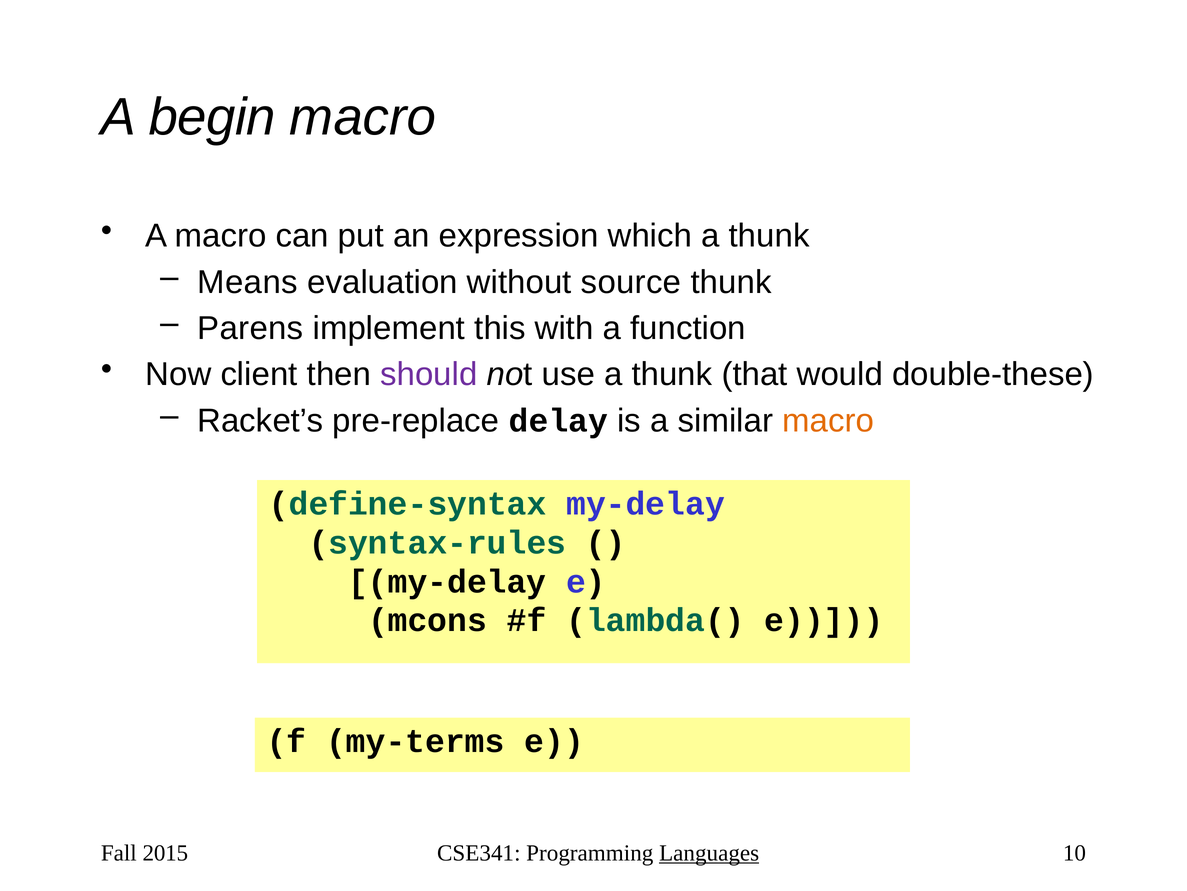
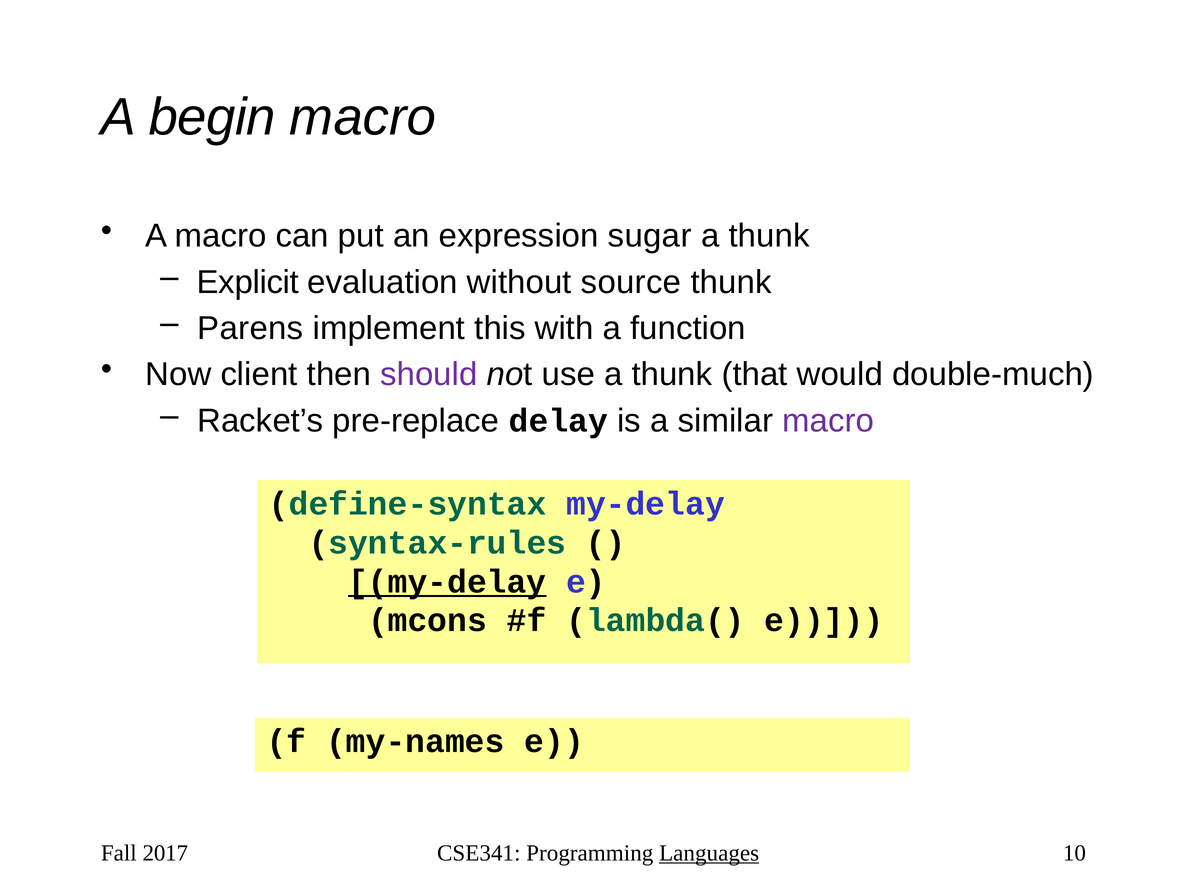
which: which -> sugar (650, 236)
Means: Means -> Explicit (248, 282)
double-these: double-these -> double-much (993, 374)
macro colour: orange -> purple (828, 420)
my-delay underline: none -> present (447, 581)
my-terms: my-terms -> my-names (415, 741)
2015: 2015 -> 2017 (165, 852)
